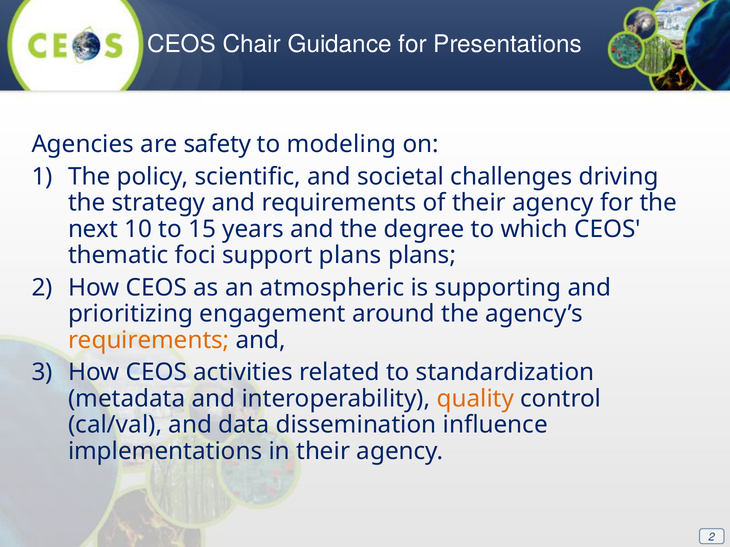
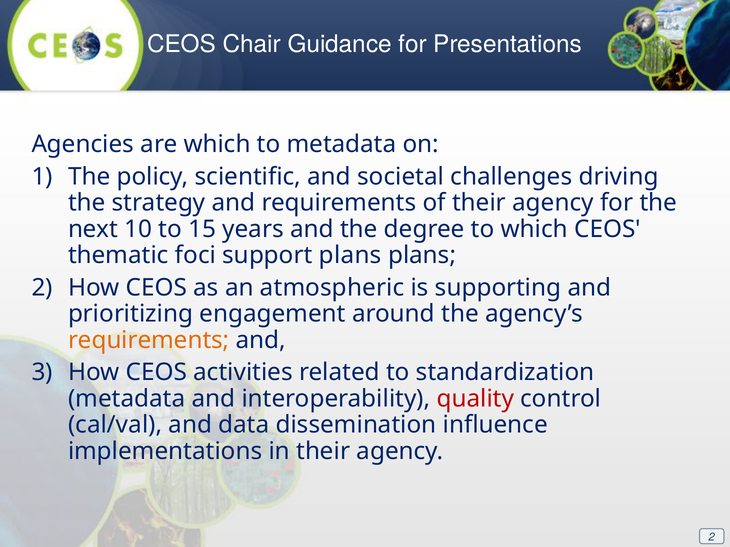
are safety: safety -> which (217, 144)
to modeling: modeling -> metadata (342, 144)
quality colour: orange -> red (475, 399)
